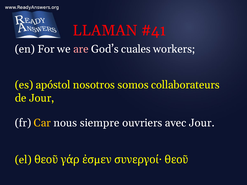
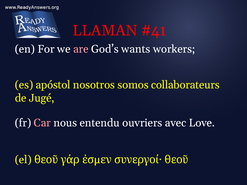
cuales: cuales -> wants (136, 49)
de Jour: Jour -> Jugé (42, 98)
Car colour: yellow -> pink (42, 123)
siempre: siempre -> entendu (100, 123)
avec Jour: Jour -> Love (202, 123)
